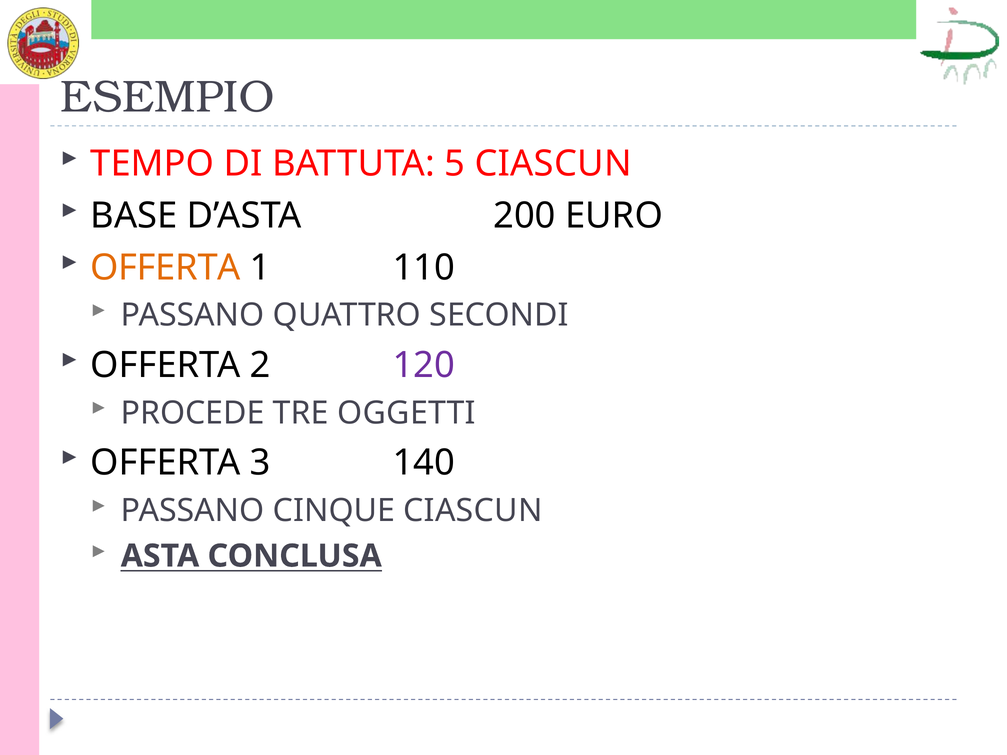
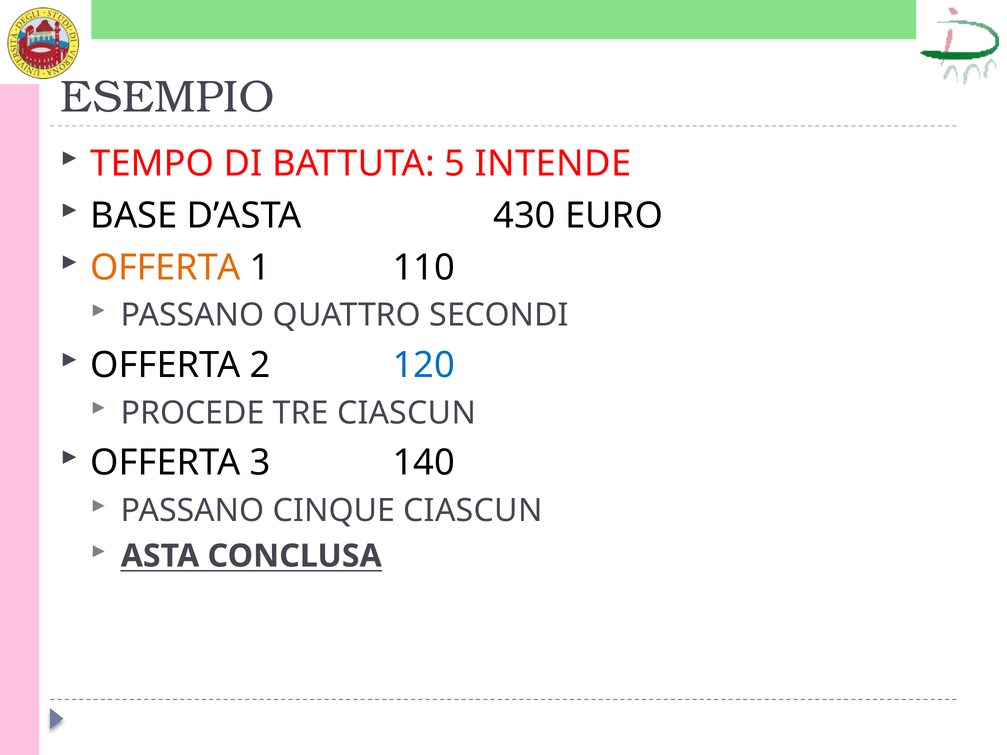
5 CIASCUN: CIASCUN -> INTENDE (553, 164)
200: 200 -> 430 (524, 216)
120 colour: purple -> blue (424, 365)
TRE OGGETTI: OGGETTI -> CIASCUN (407, 413)
